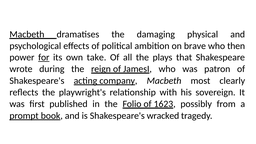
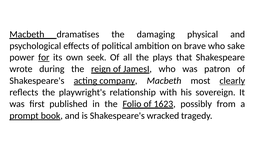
then: then -> sake (236, 46)
take: take -> seek (97, 57)
clearly underline: none -> present (232, 81)
